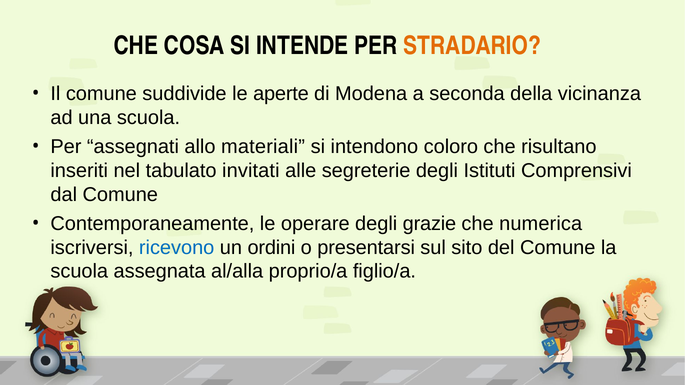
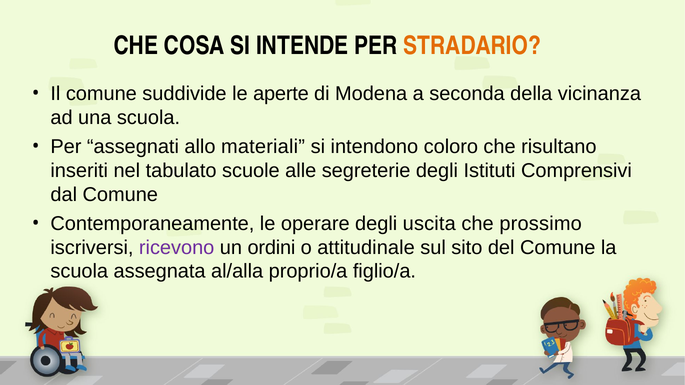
invitati: invitati -> scuole (251, 171)
grazie: grazie -> uscita (429, 224)
numerica: numerica -> prossimo (541, 224)
ricevono colour: blue -> purple (177, 248)
presentarsi: presentarsi -> attitudinale (366, 248)
